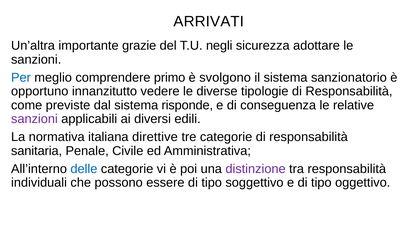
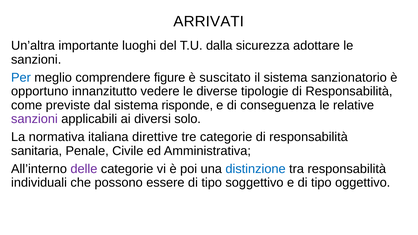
grazie: grazie -> luoghi (139, 46)
negli: negli -> dalla (219, 46)
primo: primo -> figure (170, 78)
svolgono: svolgono -> suscitato (225, 78)
edili: edili -> solo (188, 119)
delle colour: blue -> purple (84, 169)
distinzione colour: purple -> blue (256, 169)
